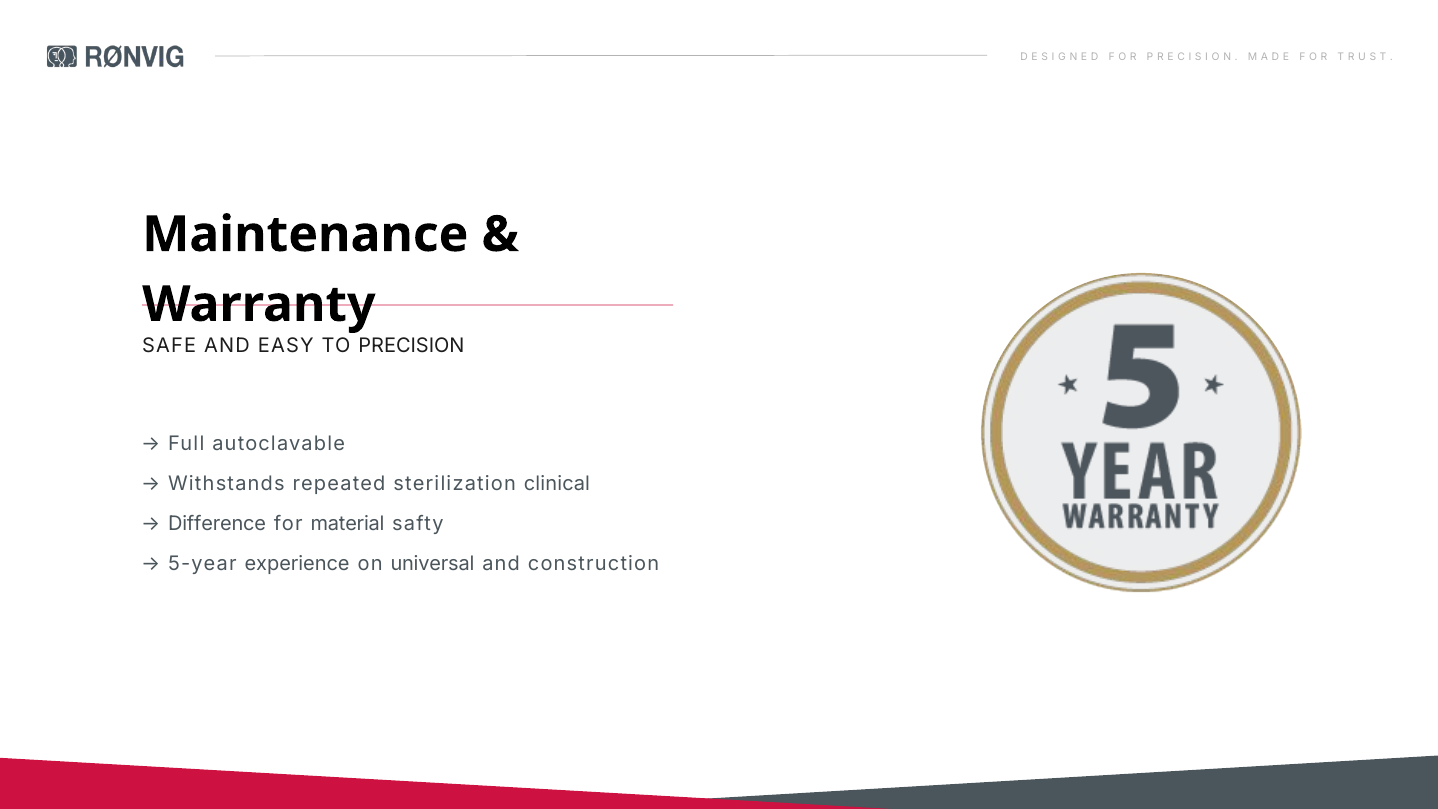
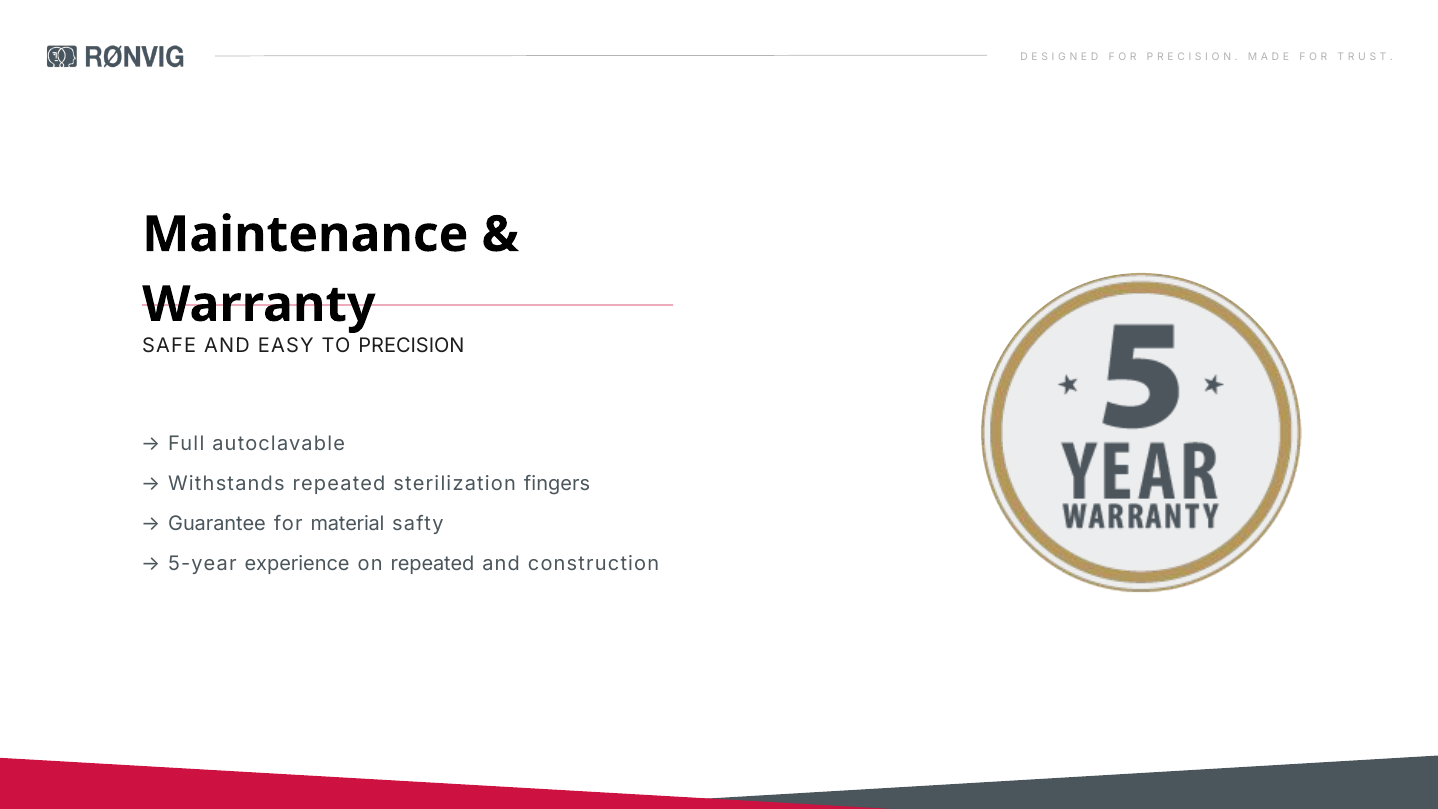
clinical: clinical -> fingers (557, 484)
Difference: Difference -> Guarantee (217, 524)
on universal: universal -> repeated (432, 564)
